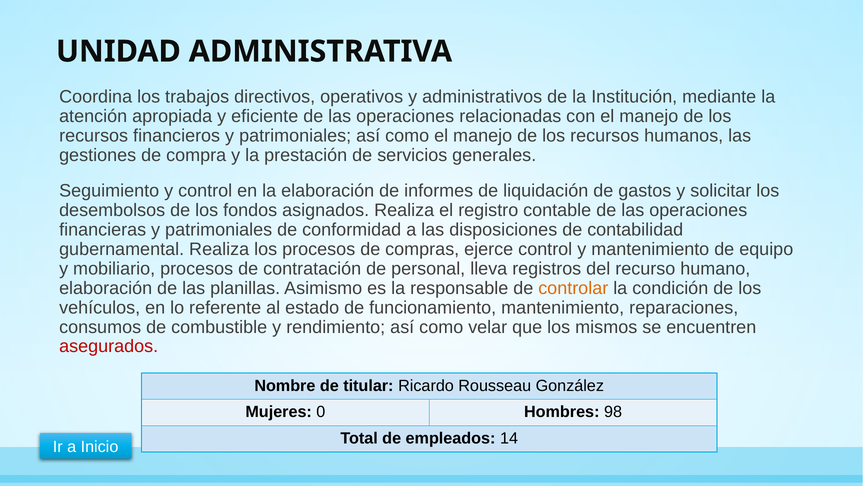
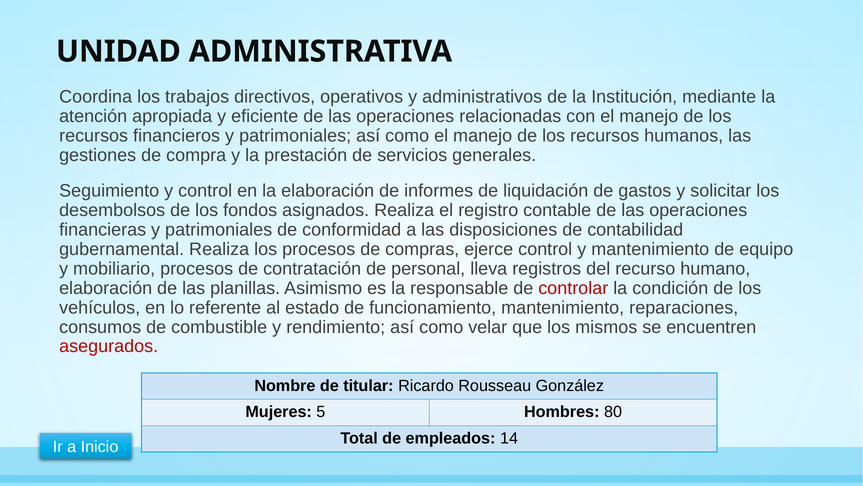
controlar colour: orange -> red (573, 288)
0: 0 -> 5 (321, 411)
98: 98 -> 80 (613, 411)
